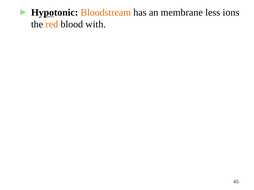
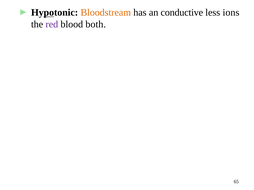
membrane: membrane -> conductive (182, 12)
red colour: orange -> purple (52, 24)
with: with -> both (96, 24)
